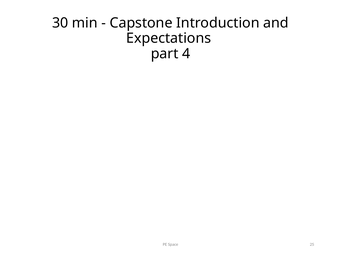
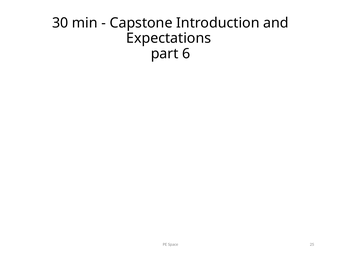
4: 4 -> 6 (186, 54)
